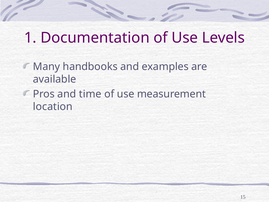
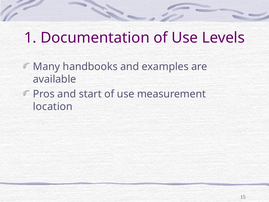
time: time -> start (90, 94)
